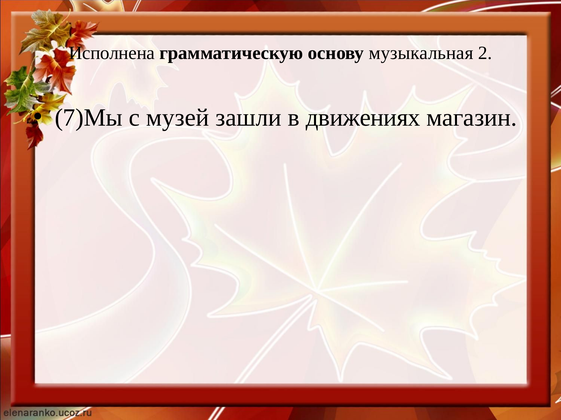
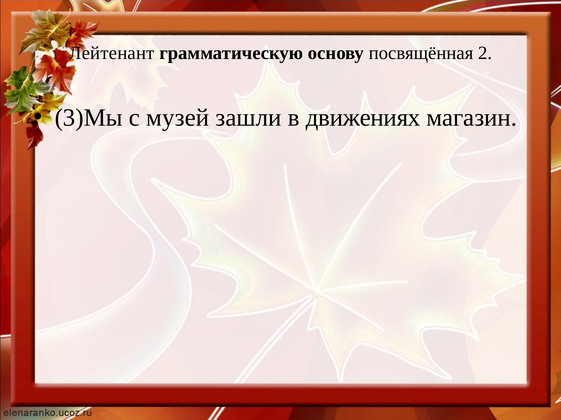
Исполнена: Исполнена -> Лейтенант (112, 53)
музыкальная: музыкальная -> посвящённая (421, 53)
7)Мы: 7)Мы -> 3)Мы (89, 118)
